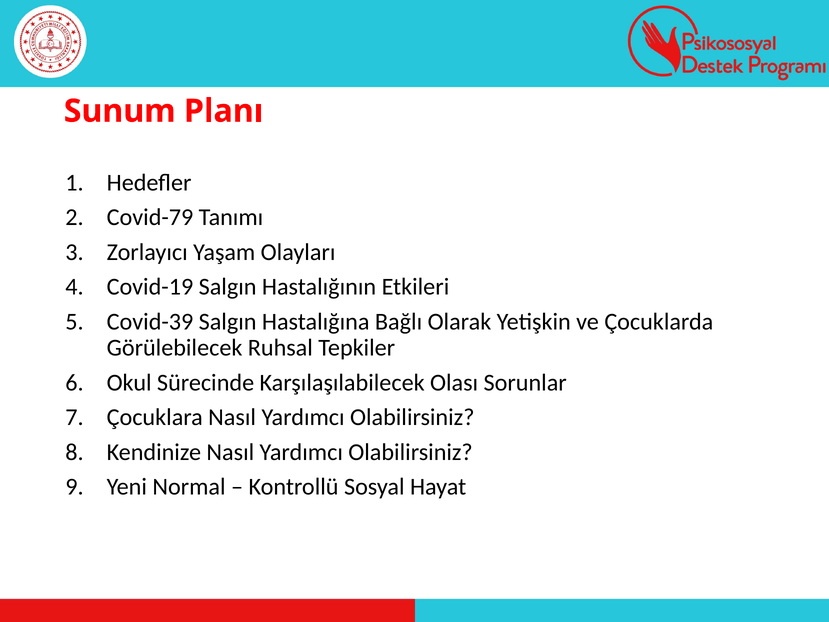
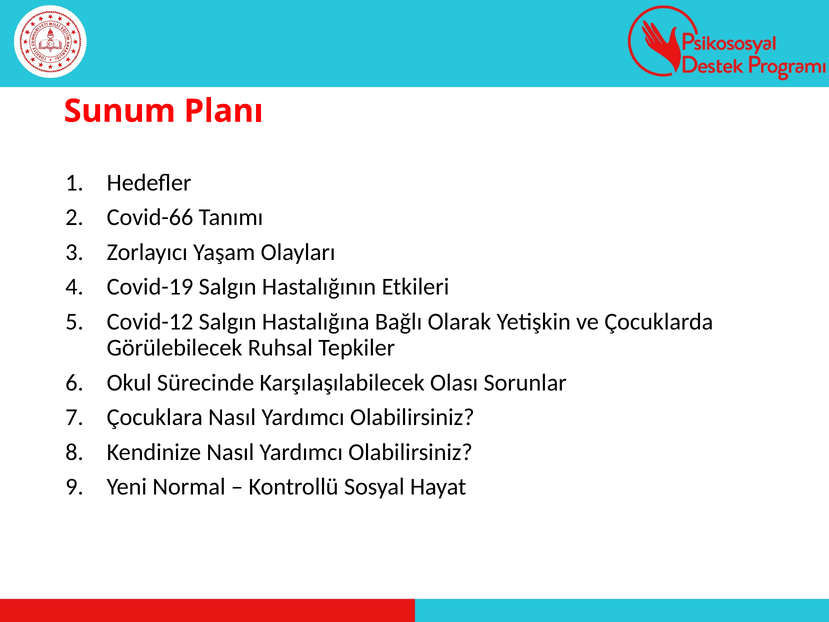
Covid-79: Covid-79 -> Covid-66 (150, 217)
Covid-39: Covid-39 -> Covid-12 (150, 322)
